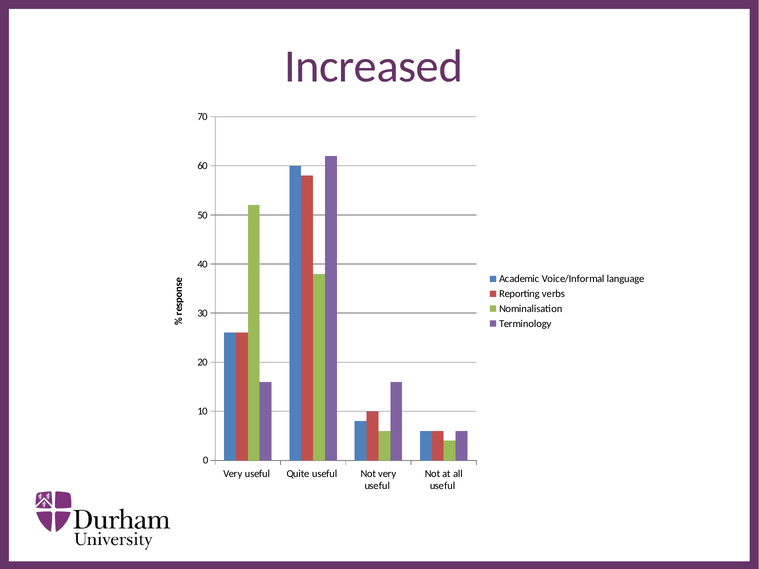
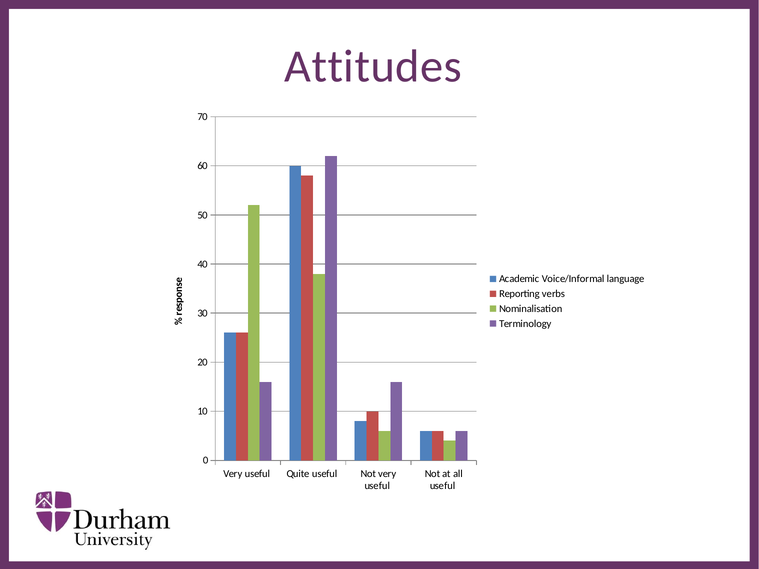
Increased: Increased -> Attitudes (373, 66)
